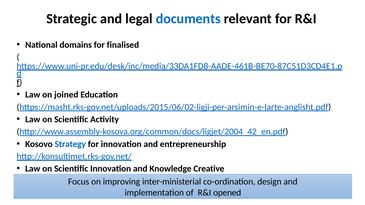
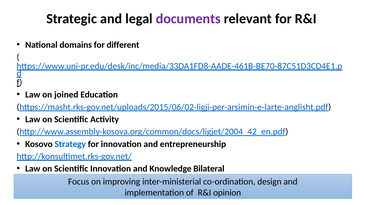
documents colour: blue -> purple (188, 19)
finalised: finalised -> different (123, 45)
Creative: Creative -> Bilateral (209, 169)
opened: opened -> opinion (227, 193)
